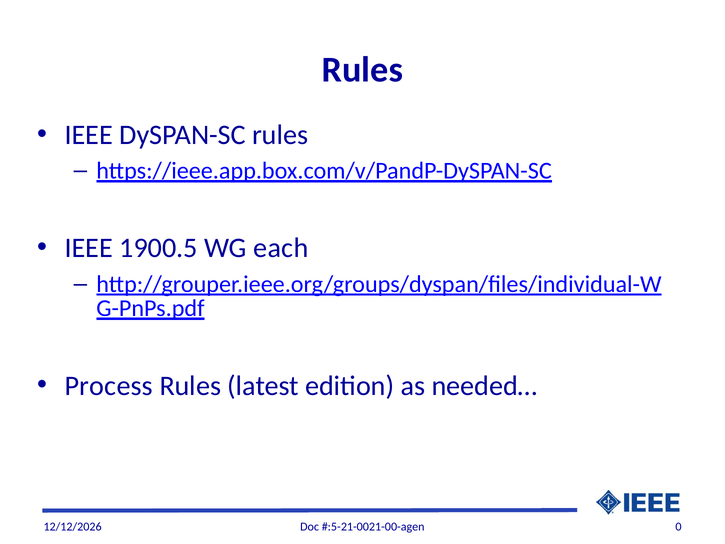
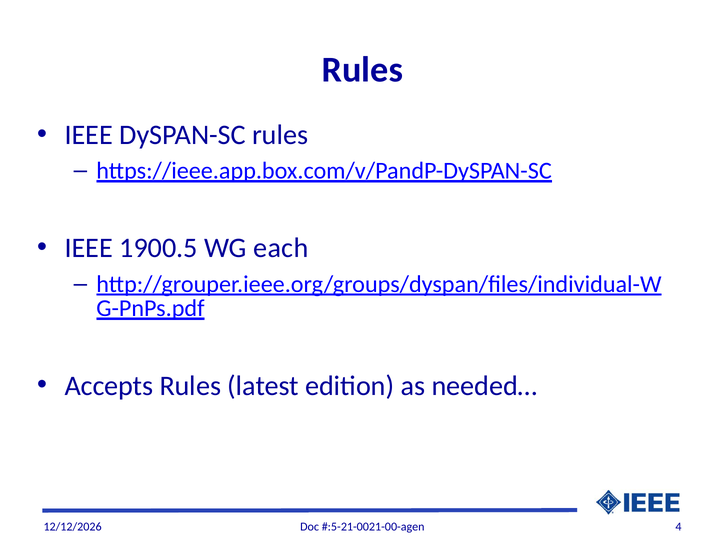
Process: Process -> Accepts (109, 386)
0: 0 -> 4 (679, 526)
